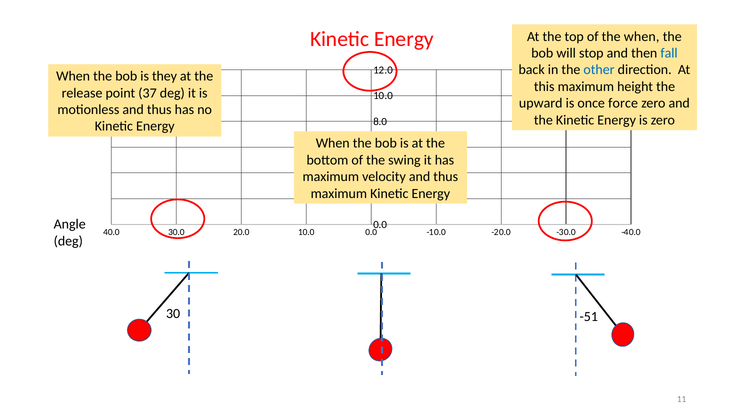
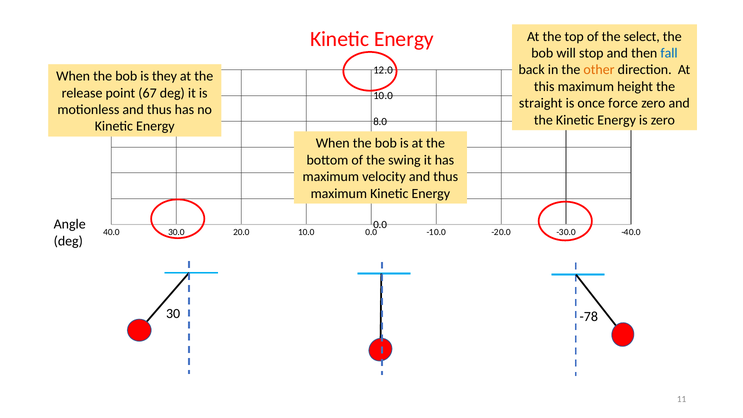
the when: when -> select (642, 36)
other colour: blue -> orange (599, 70)
37: 37 -> 67 (148, 93)
upward: upward -> straight (541, 103)
-51: -51 -> -78 (589, 317)
